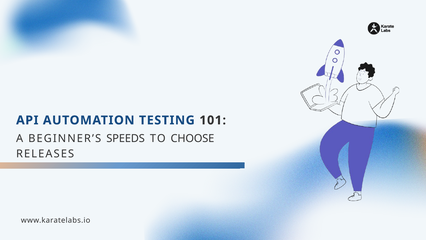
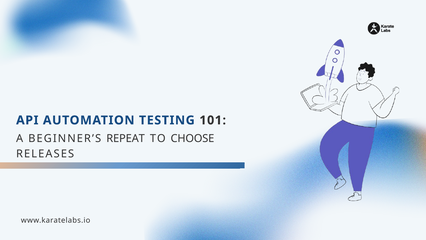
SPEEDS: SPEEDS -> REPEAT (126, 138)
